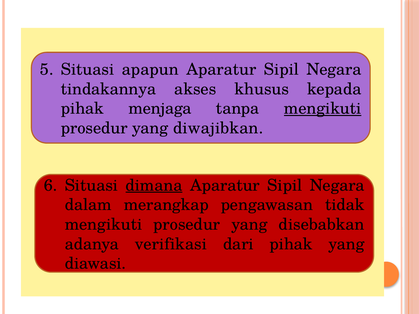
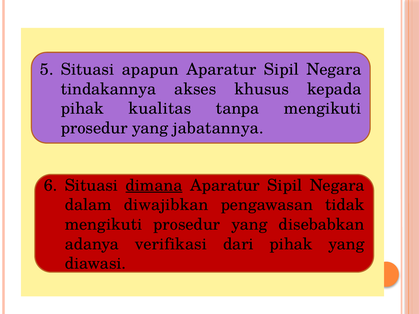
menjaga: menjaga -> kualitas (160, 109)
mengikuti underline: present -> none (323, 109)
diwajibkan: diwajibkan -> jabatannya (218, 128)
merangkap: merangkap -> diwajibkan (166, 205)
